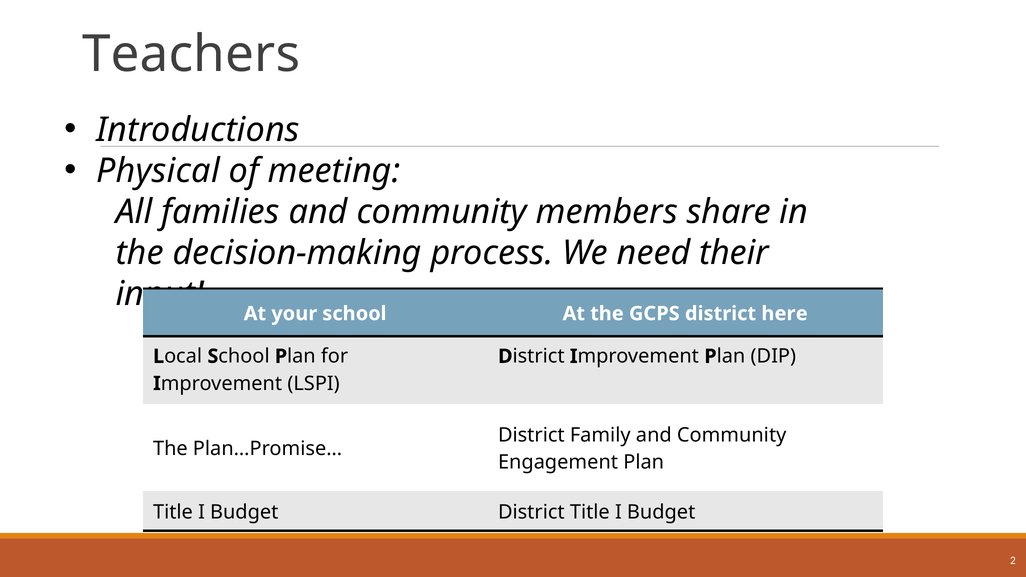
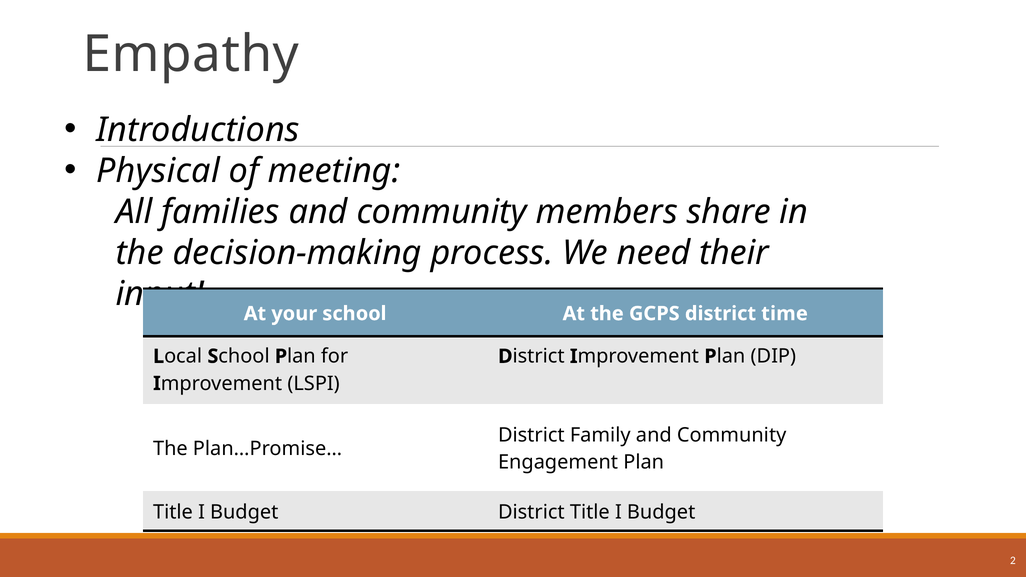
Teachers: Teachers -> Empathy (191, 55)
here: here -> time (785, 314)
